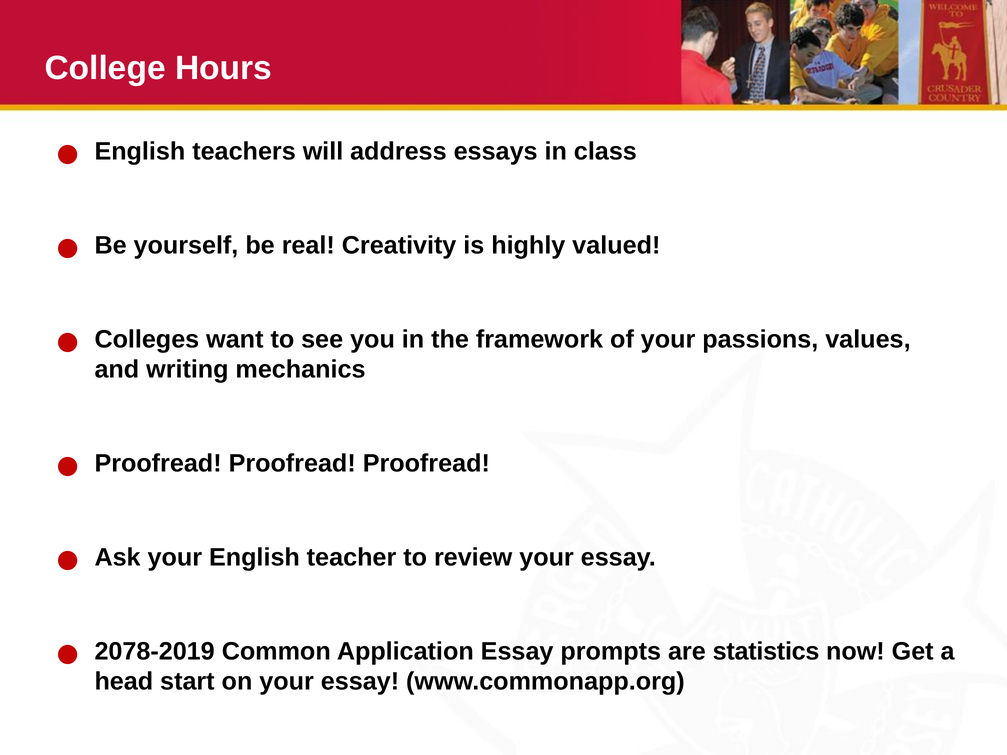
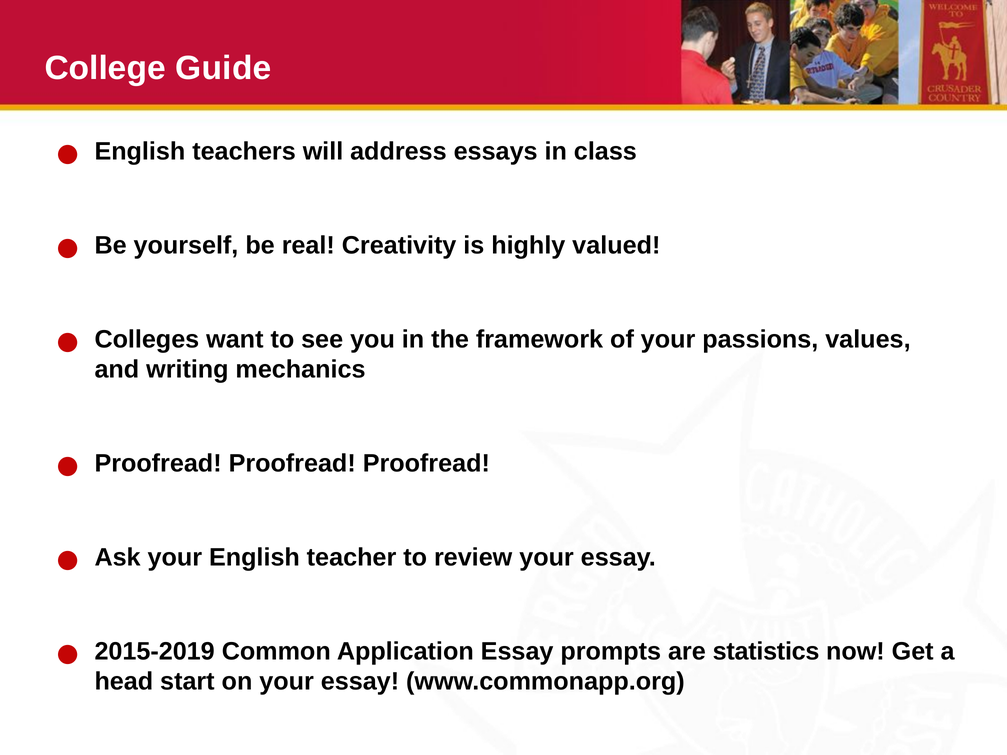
Hours: Hours -> Guide (223, 68)
2078-2019: 2078-2019 -> 2015-2019 (155, 652)
